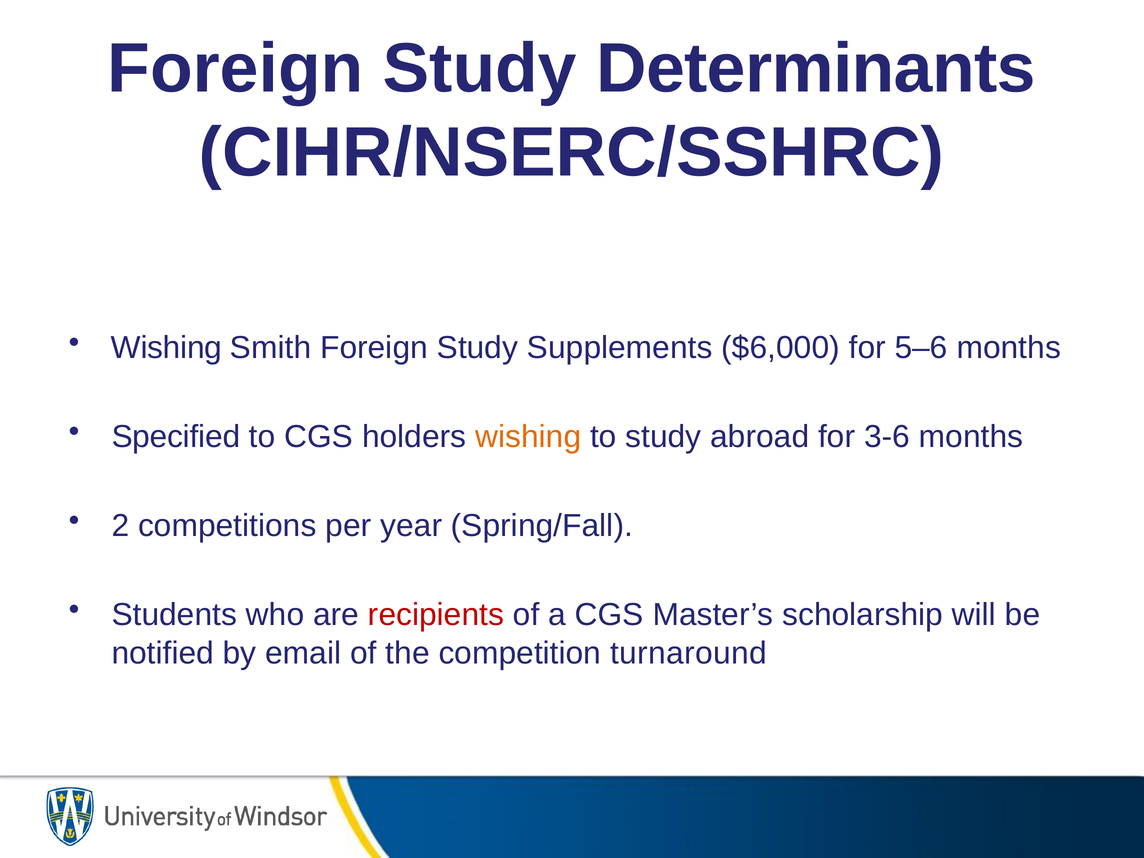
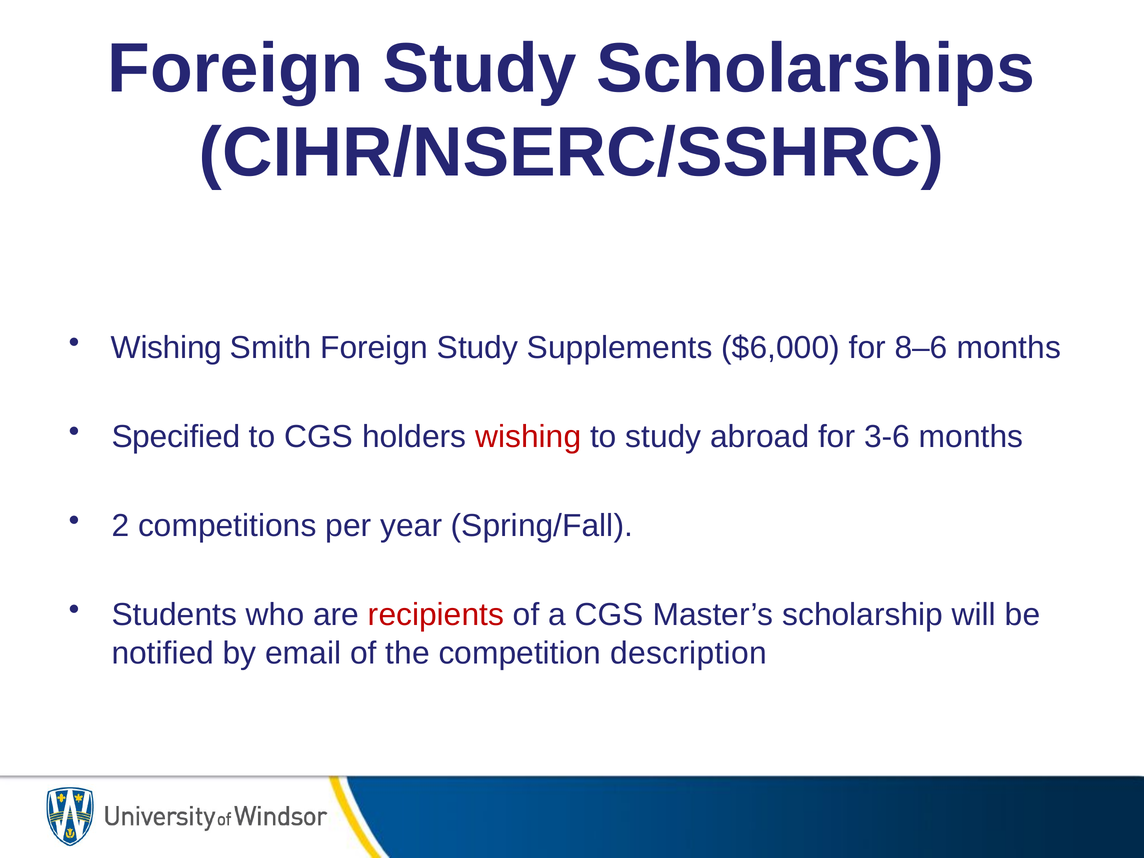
Determinants: Determinants -> Scholarships (816, 69)
5–6: 5–6 -> 8–6 (921, 348)
wishing colour: orange -> red (528, 437)
turnaround: turnaround -> description (689, 653)
